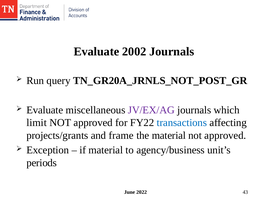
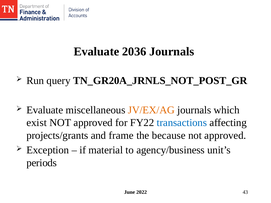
2002: 2002 -> 2036 (134, 52)
JV/EX/AG colour: purple -> orange (151, 110)
limit: limit -> exist (37, 123)
the material: material -> because (169, 136)
